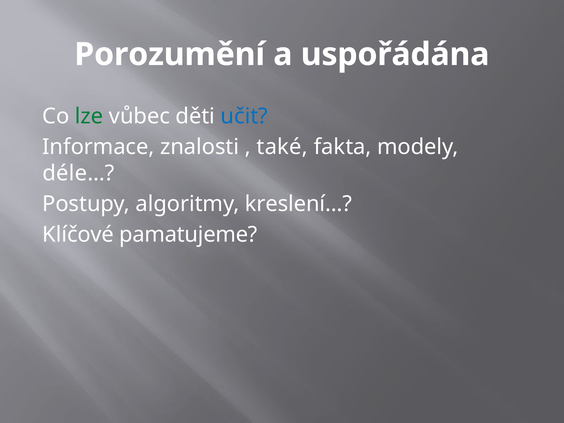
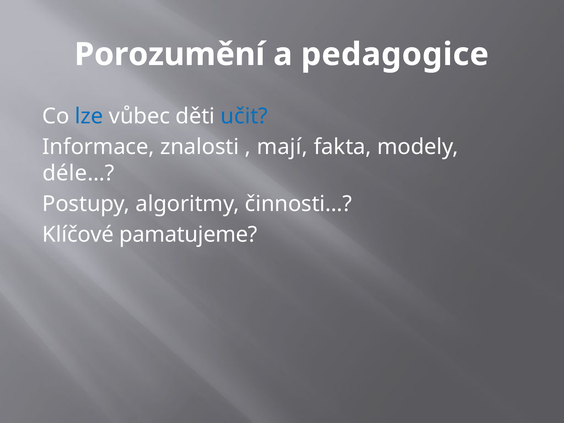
uspořádána: uspořádána -> pedagogice (395, 54)
lze colour: green -> blue (89, 116)
také: také -> mají (282, 147)
kreslení…: kreslení… -> činnosti… (298, 204)
